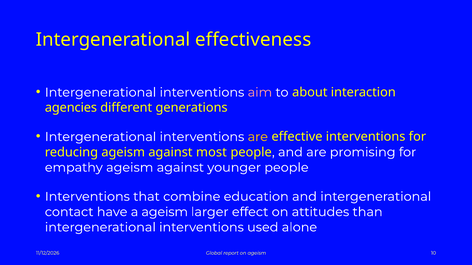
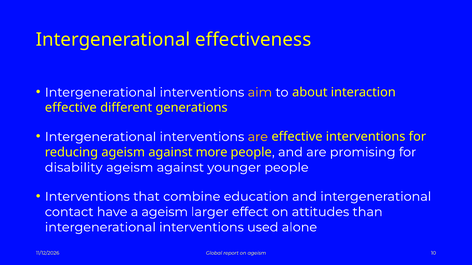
aim colour: pink -> yellow (260, 93)
agencies: agencies -> effective (71, 108)
most: most -> more (212, 152)
empathy: empathy -> disability (74, 168)
